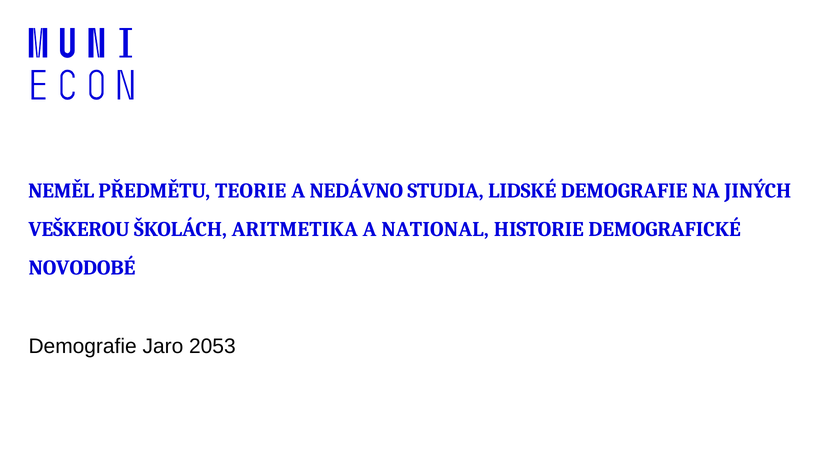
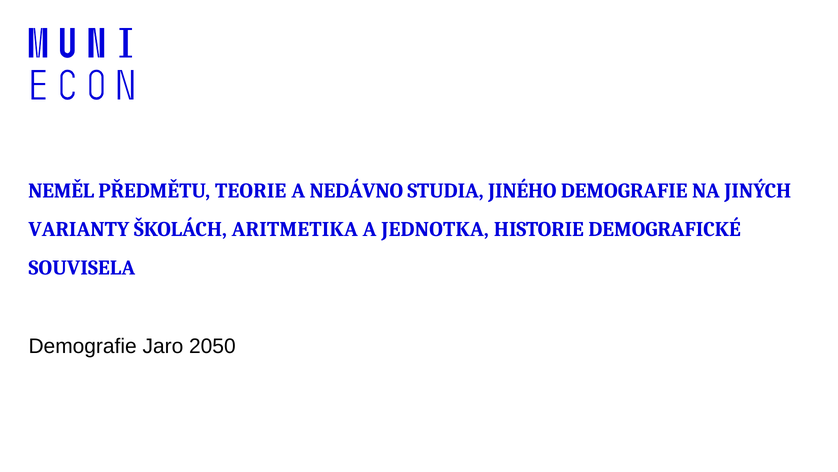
LIDSKÉ: LIDSKÉ -> JINÉHO (522, 191)
VEŠKEROU: VEŠKEROU -> VARIANTY (79, 229)
NATIONAL: NATIONAL -> JEDNOTKA (435, 229)
NOVODOBÉ: NOVODOBÉ -> SOUVISELA (82, 267)
2053: 2053 -> 2050 (212, 346)
